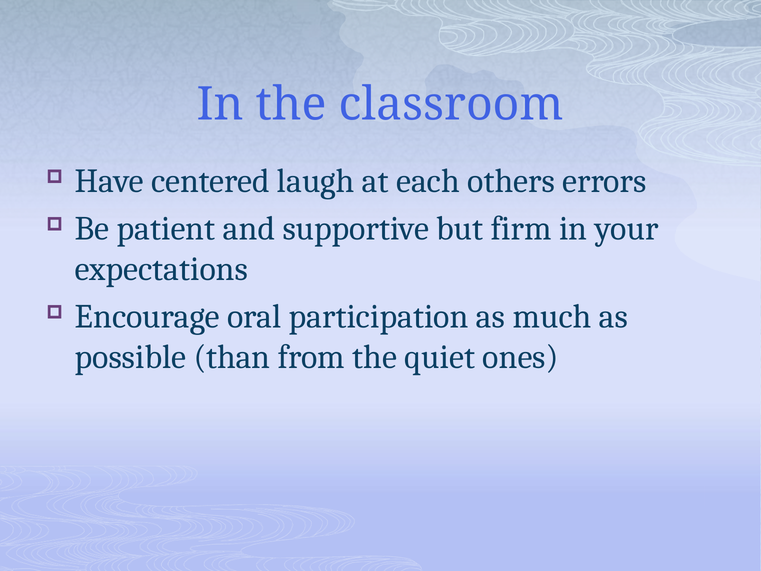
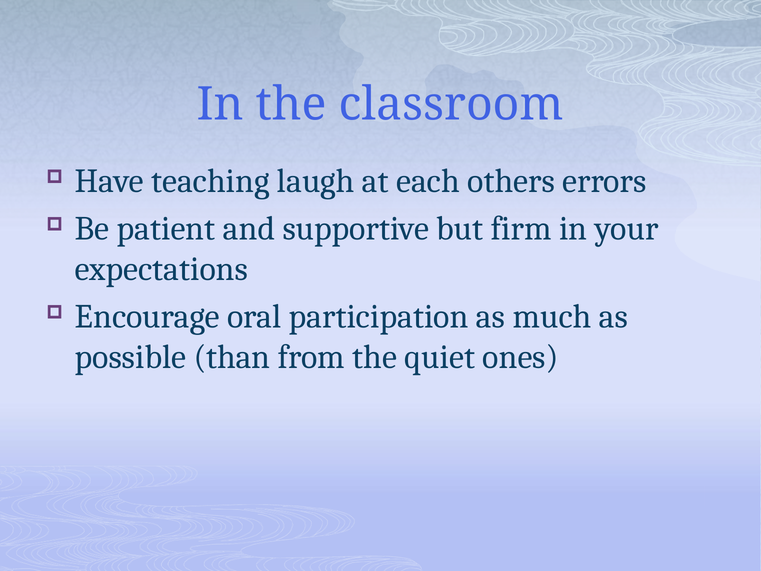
centered: centered -> teaching (210, 181)
